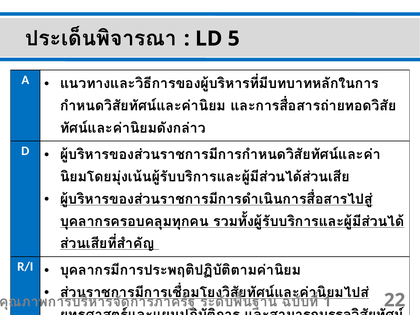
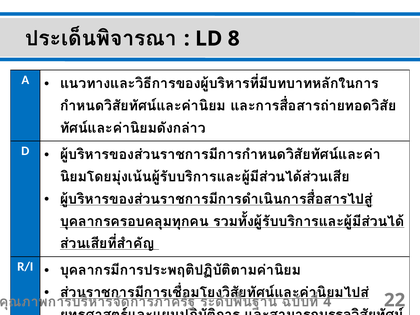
5: 5 -> 8 (234, 39)
1: 1 -> 4 (327, 302)
